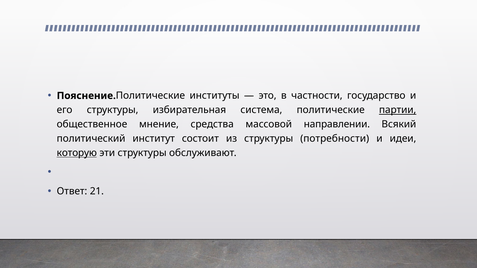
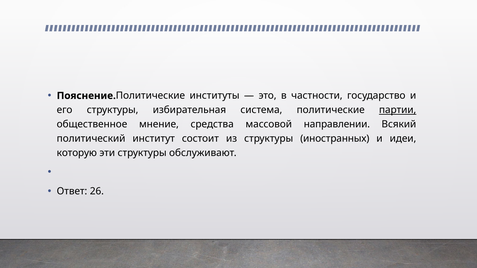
потребности: потребности -> иностранных (335, 139)
которую underline: present -> none (77, 153)
21: 21 -> 26 (97, 192)
